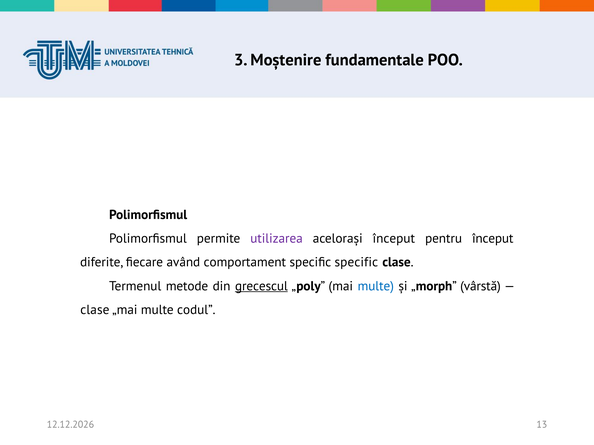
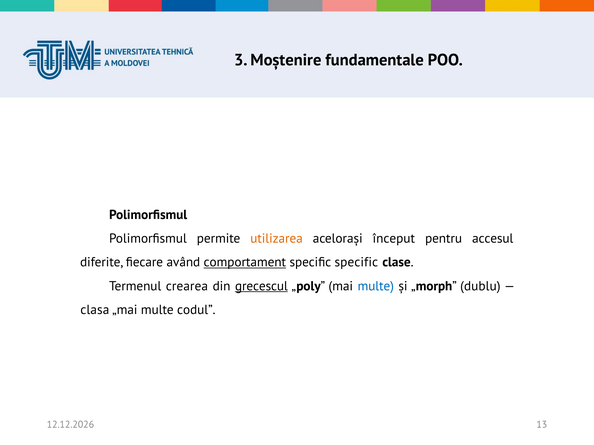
utilizarea colour: purple -> orange (277, 239)
pentru început: început -> accesul (493, 239)
comportament underline: none -> present (245, 263)
metode: metode -> crearea (187, 286)
vârstă: vârstă -> dublu (480, 286)
clase: clase -> clasa (95, 310)
